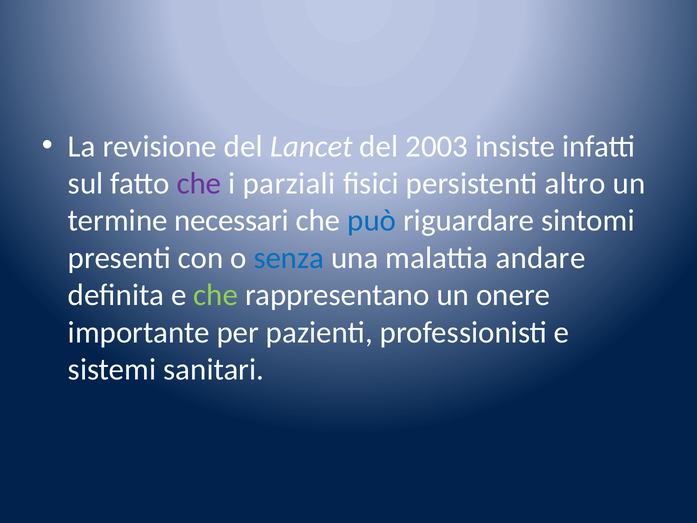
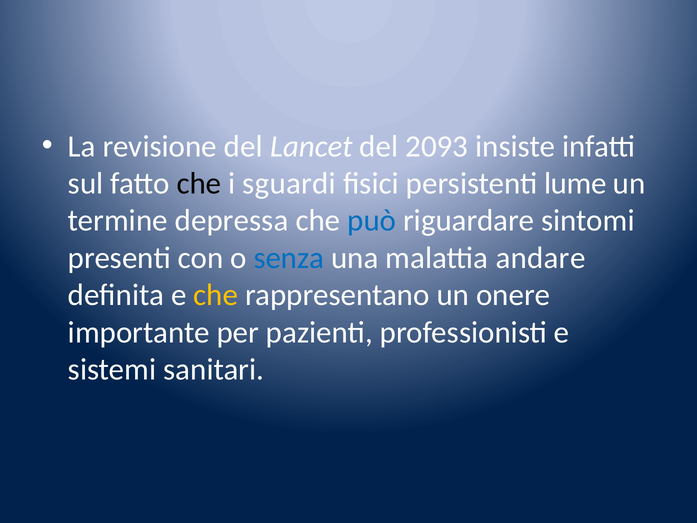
2003: 2003 -> 2093 (437, 146)
che colour: purple -> black (199, 183)
parziali: parziali -> sguardi (289, 183)
altro: altro -> lume (575, 183)
necessari: necessari -> depressa (232, 221)
che colour: light green -> yellow (216, 295)
